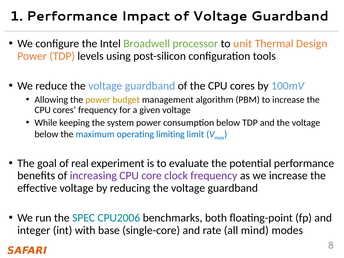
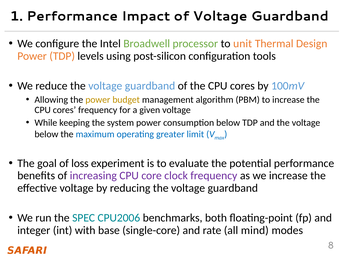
limiting: limiting -> greater (170, 134)
real: real -> loss (80, 163)
